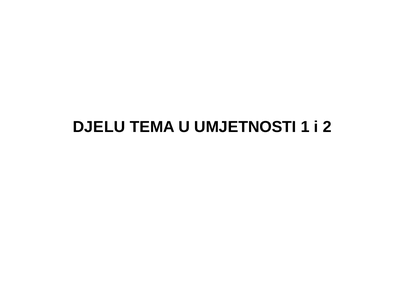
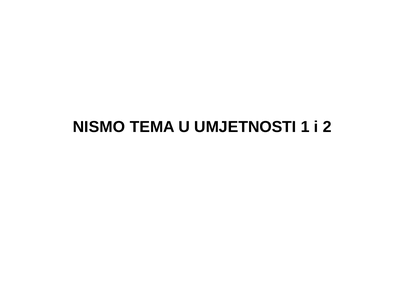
DJELU: DJELU -> NISMO (99, 127)
